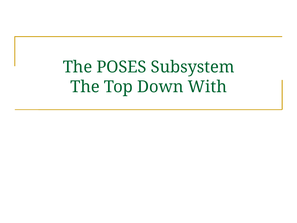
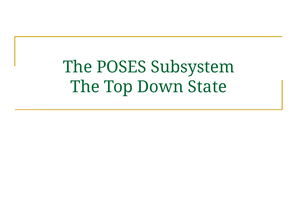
With: With -> State (207, 87)
